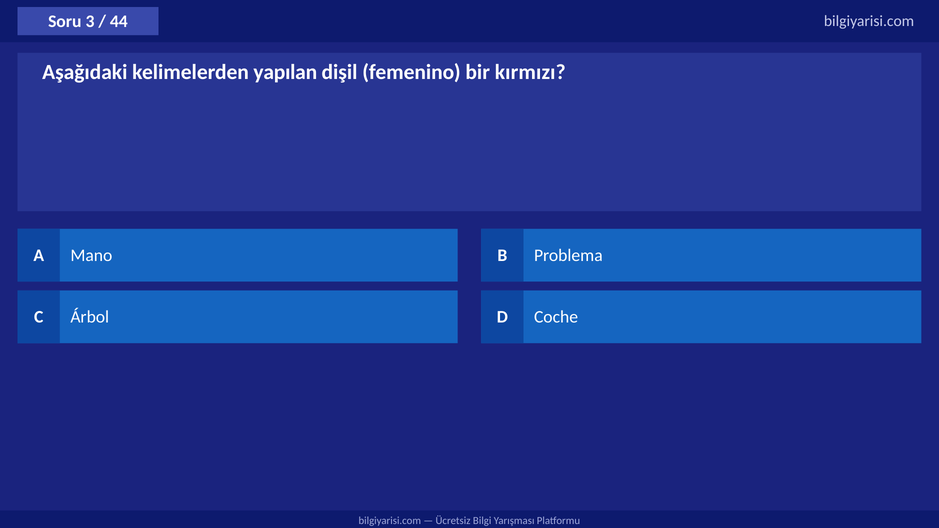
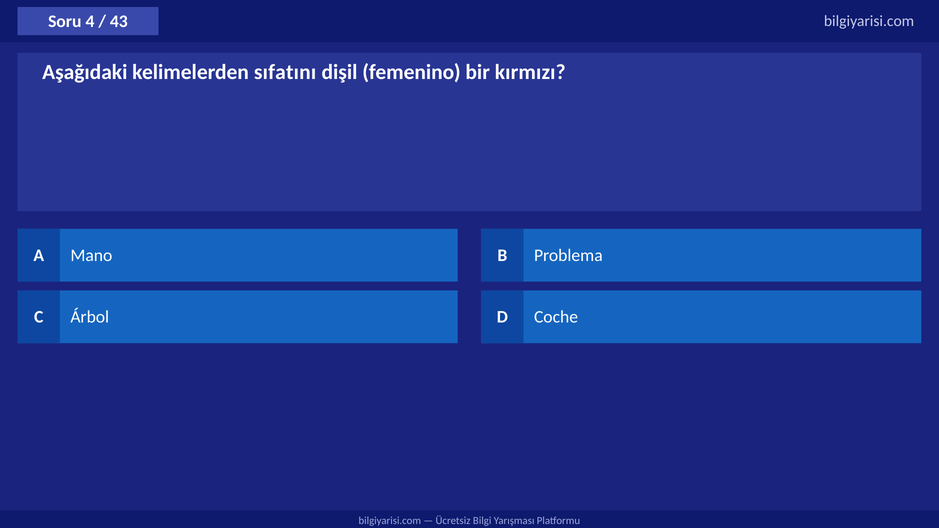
3: 3 -> 4 (90, 21)
44: 44 -> 43 (119, 21)
yapılan: yapılan -> sıfatını (285, 72)
